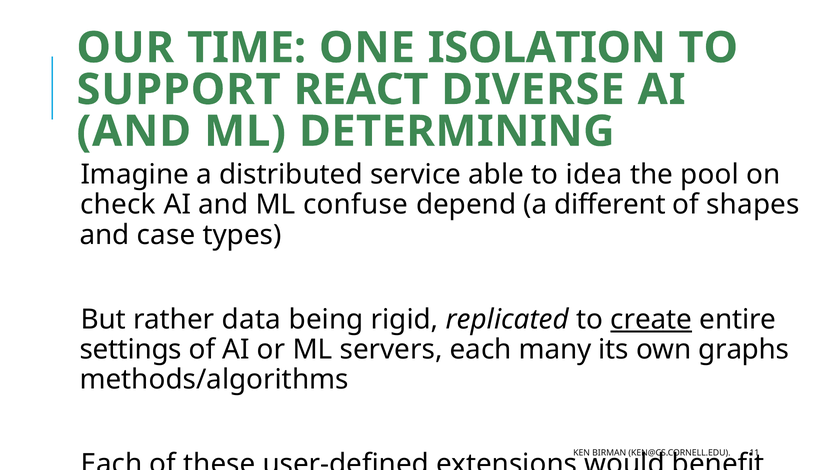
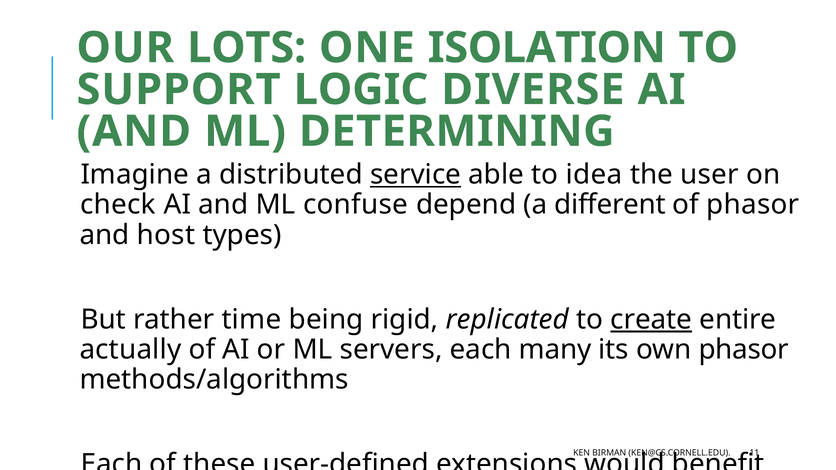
TIME: TIME -> LOTS (247, 48)
REACT: REACT -> LOGIC (361, 90)
service underline: none -> present (416, 175)
pool: pool -> user (710, 175)
of shapes: shapes -> phasor (753, 205)
case: case -> host (166, 235)
data: data -> time (251, 320)
settings: settings -> actually (130, 350)
own graphs: graphs -> phasor (744, 350)
